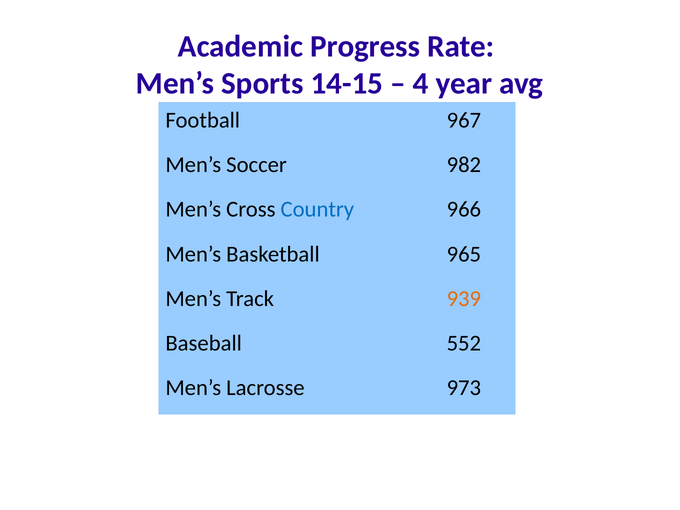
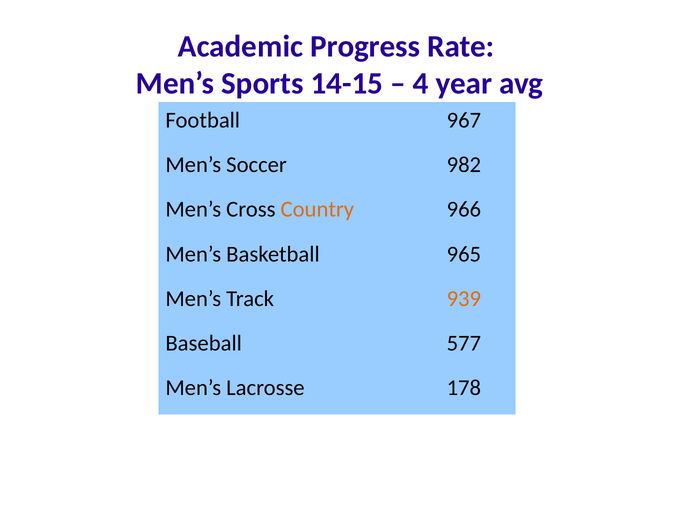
Country colour: blue -> orange (317, 210)
552: 552 -> 577 (464, 343)
973: 973 -> 178 (464, 388)
